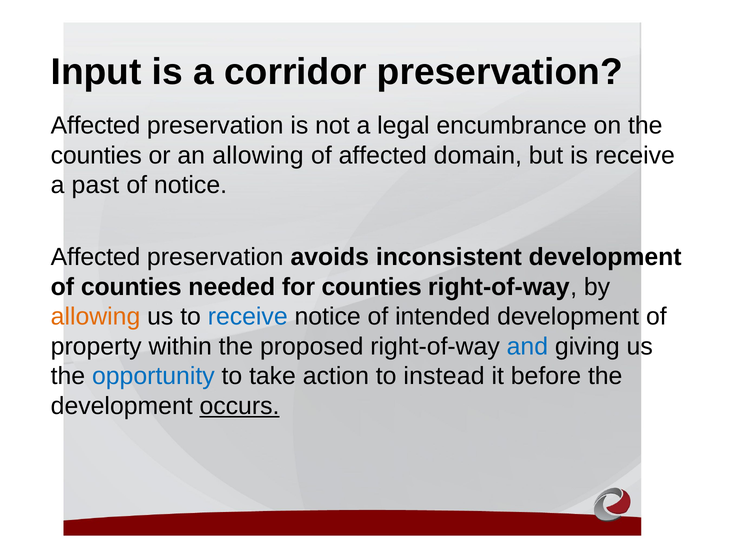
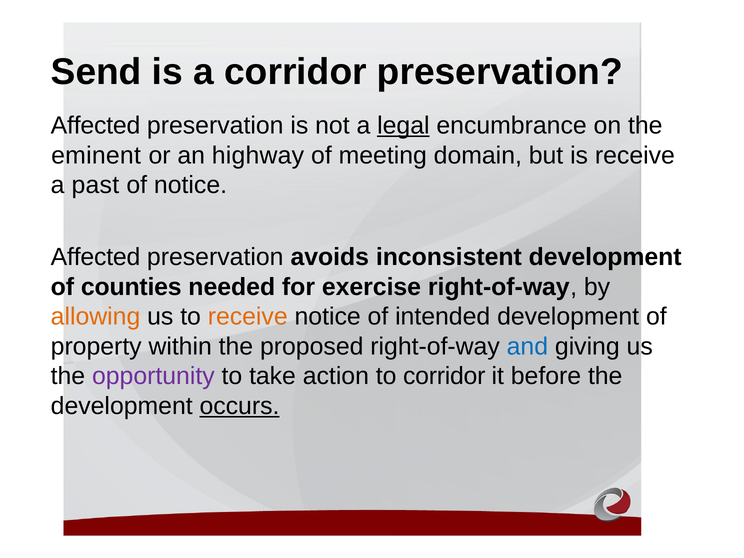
Input: Input -> Send (96, 72)
legal underline: none -> present (403, 126)
counties: counties -> eminent (96, 155)
an allowing: allowing -> highway (258, 155)
of affected: affected -> meeting (383, 155)
for counties: counties -> exercise (371, 287)
receive colour: blue -> orange (248, 317)
opportunity colour: blue -> purple (153, 376)
to instead: instead -> corridor (444, 376)
